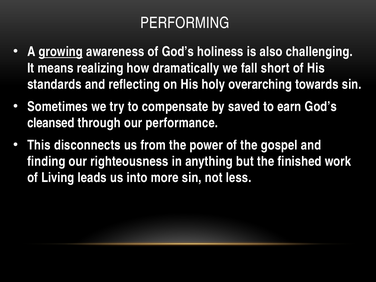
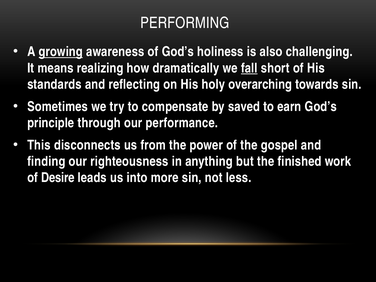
fall underline: none -> present (249, 68)
cleansed: cleansed -> principle (51, 123)
Living: Living -> Desire (58, 178)
